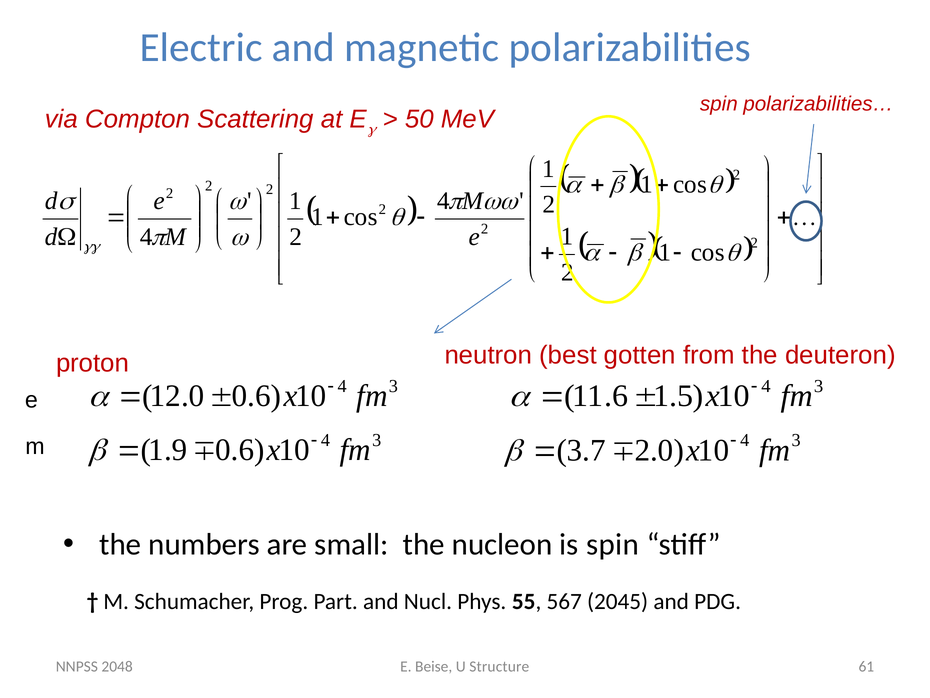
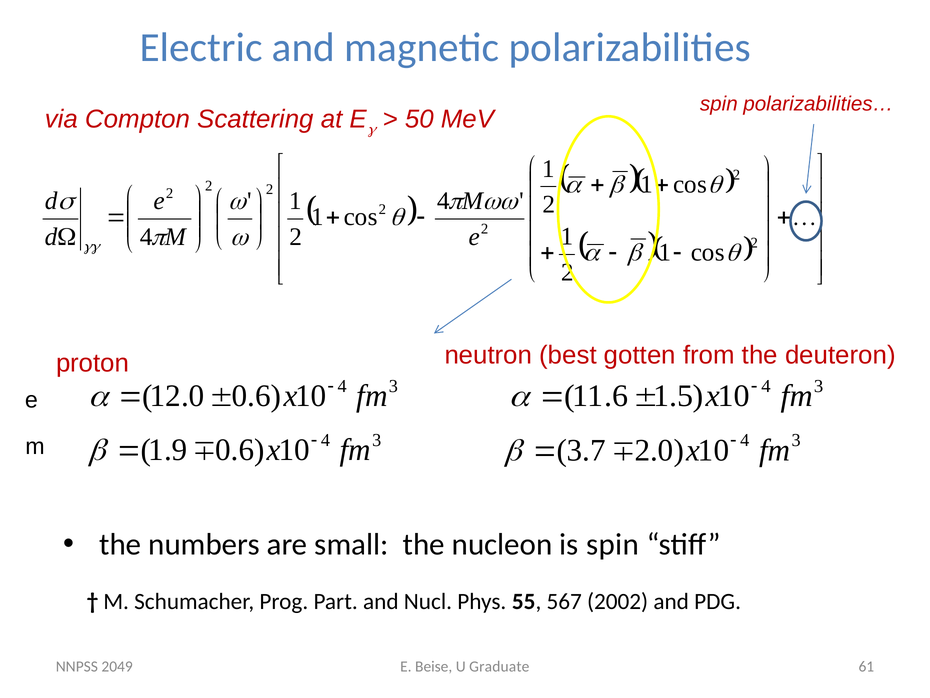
2045: 2045 -> 2002 (618, 601)
2048: 2048 -> 2049 (117, 666)
Structure: Structure -> Graduate (499, 666)
